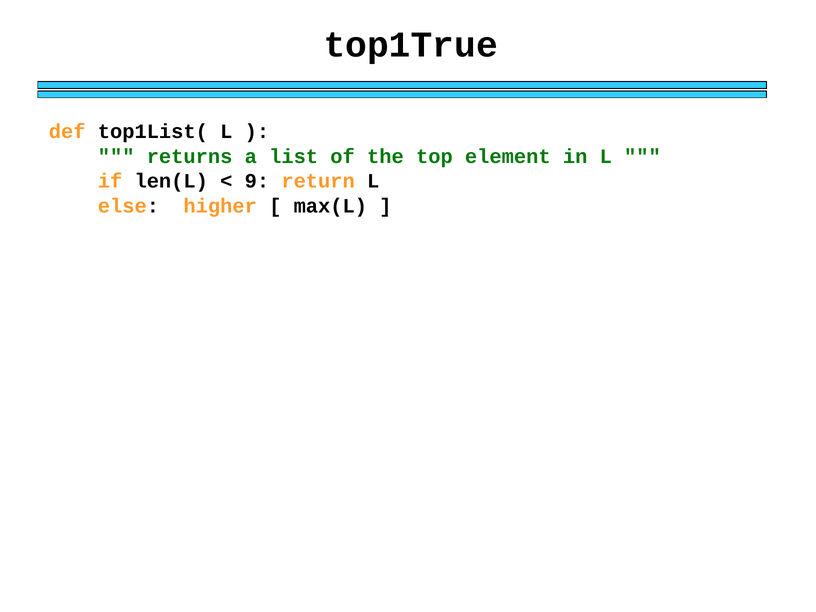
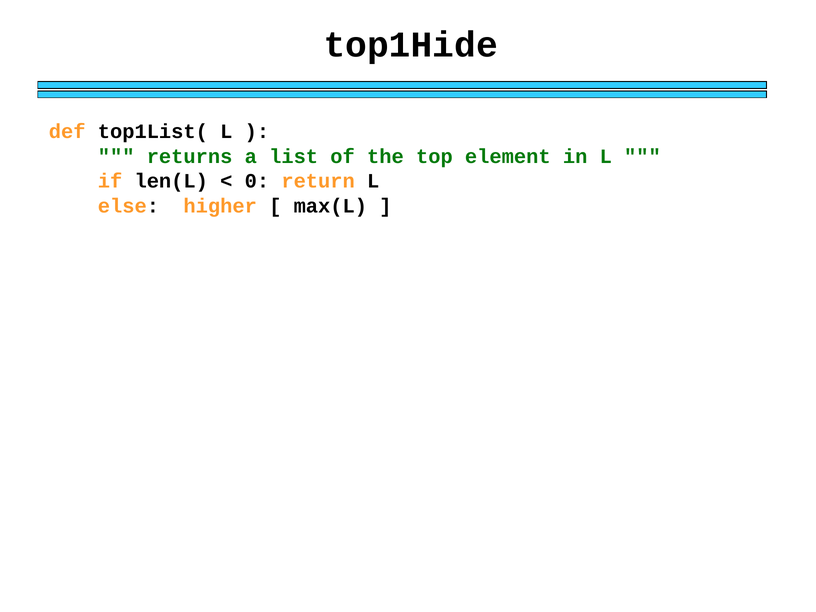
top1True: top1True -> top1Hide (411, 45)
9: 9 -> 0 (257, 181)
